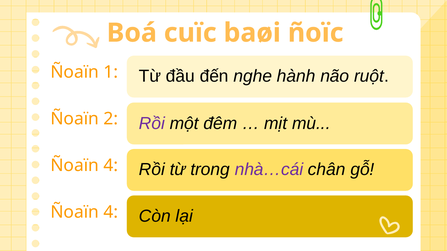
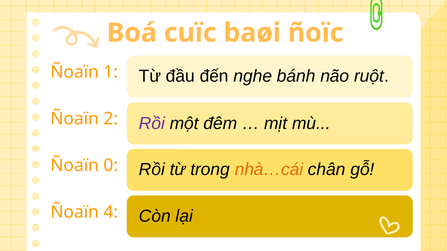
hành: hành -> bánh (296, 76)
4: 4 -> 0 (111, 166)
nhà…cái colour: purple -> orange (269, 170)
